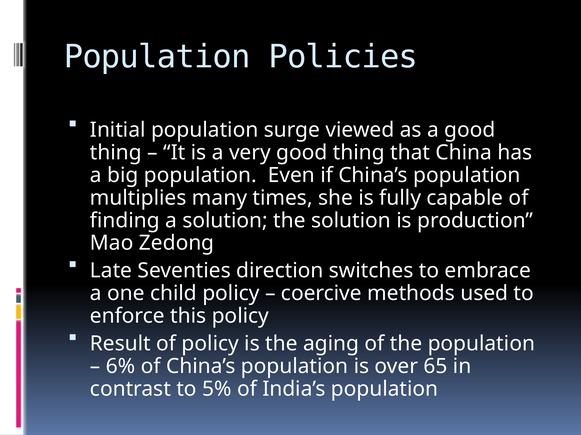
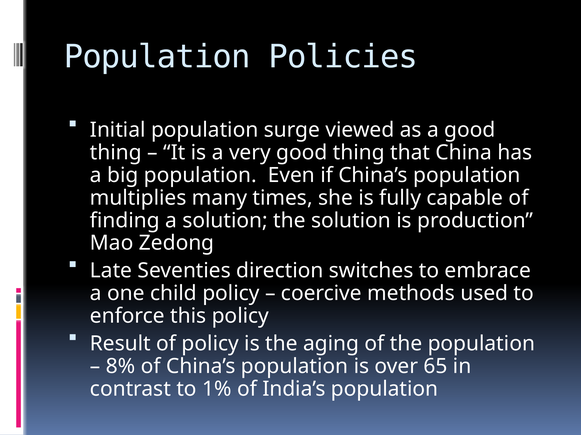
6%: 6% -> 8% (121, 367)
5%: 5% -> 1% (217, 389)
